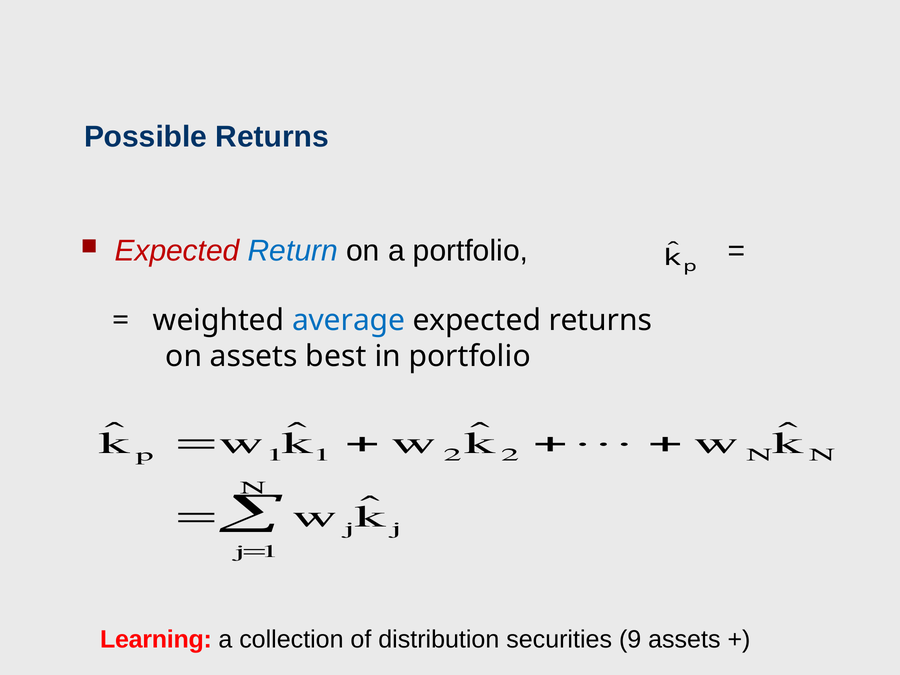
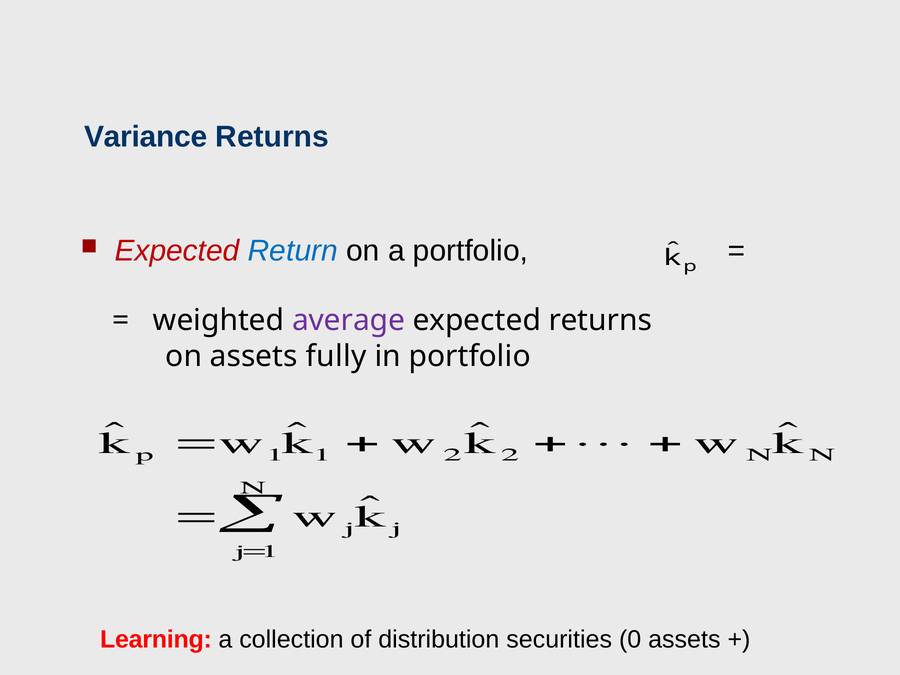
Possible: Possible -> Variance (146, 137)
average colour: blue -> purple (349, 321)
best: best -> fully (336, 357)
9: 9 -> 0 (630, 640)
